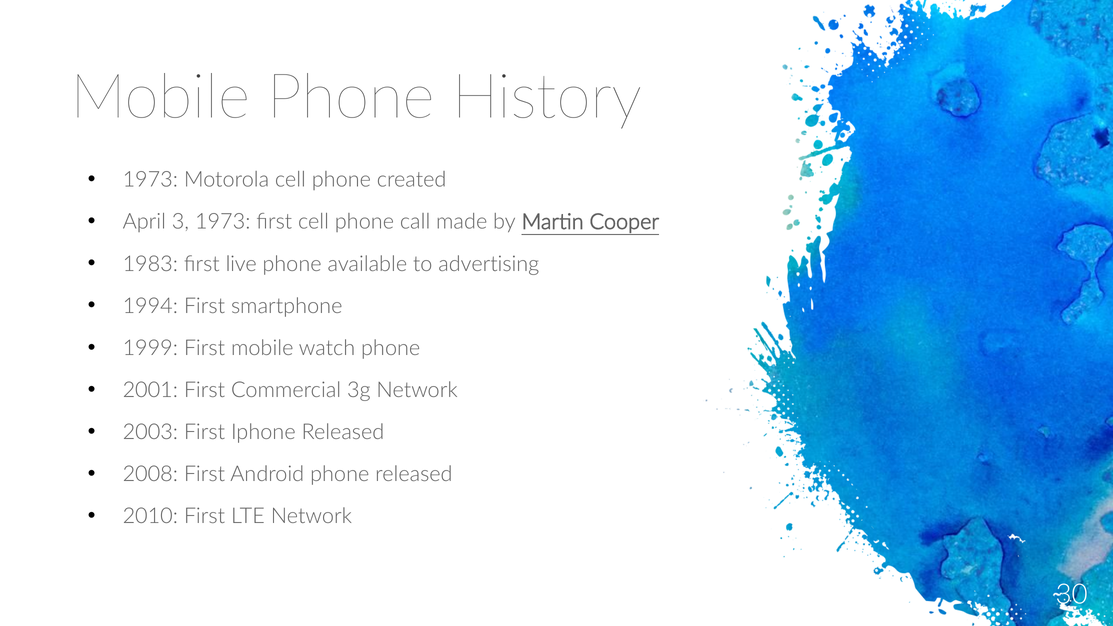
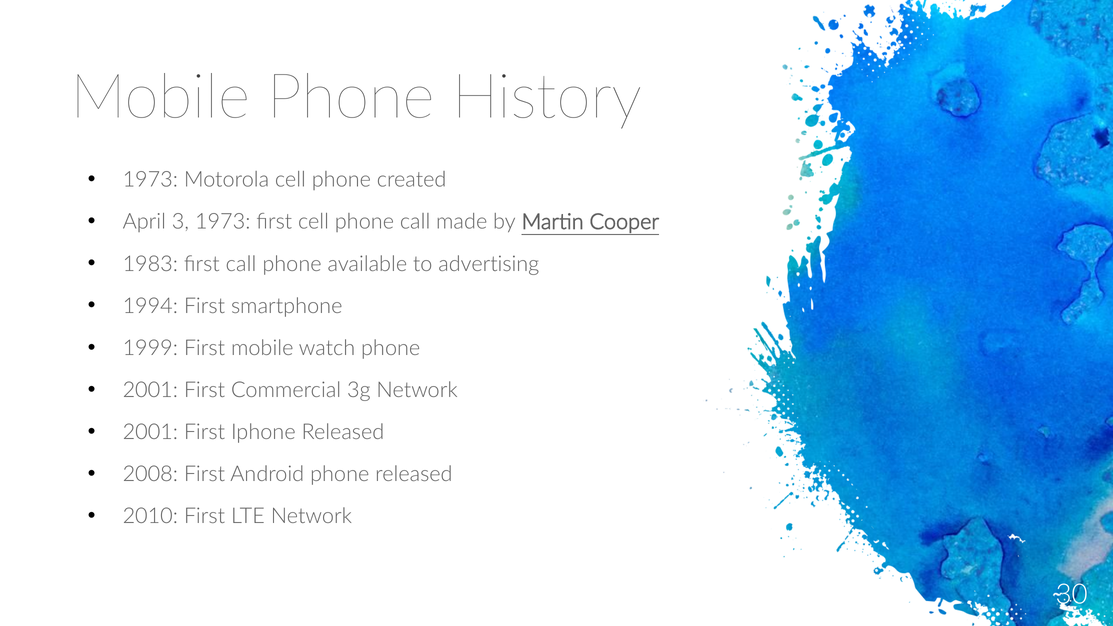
first live: live -> call (241, 264)
2003: 2003 -> 2001 (150, 432)
